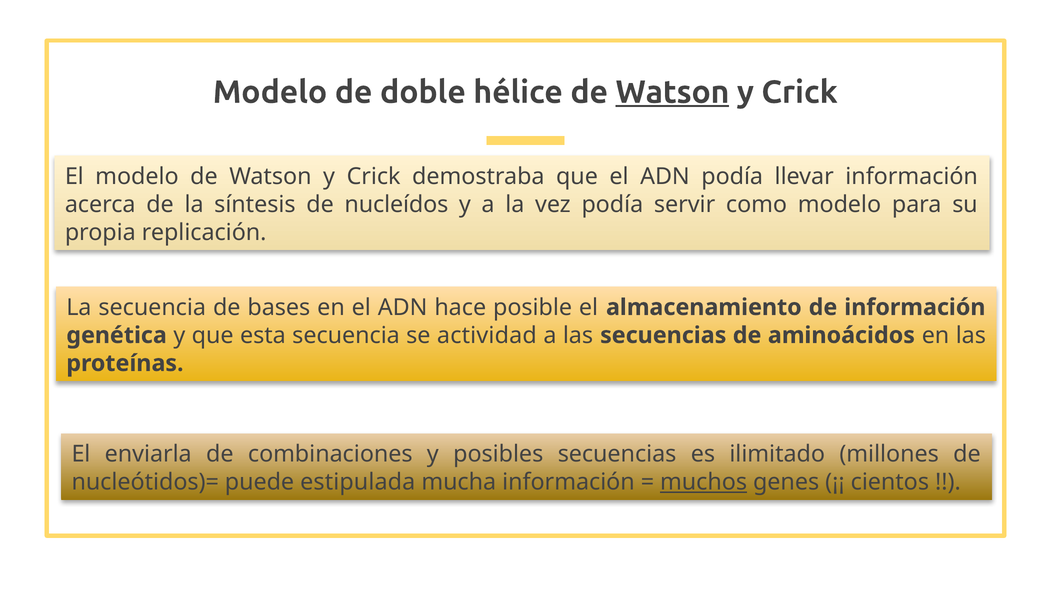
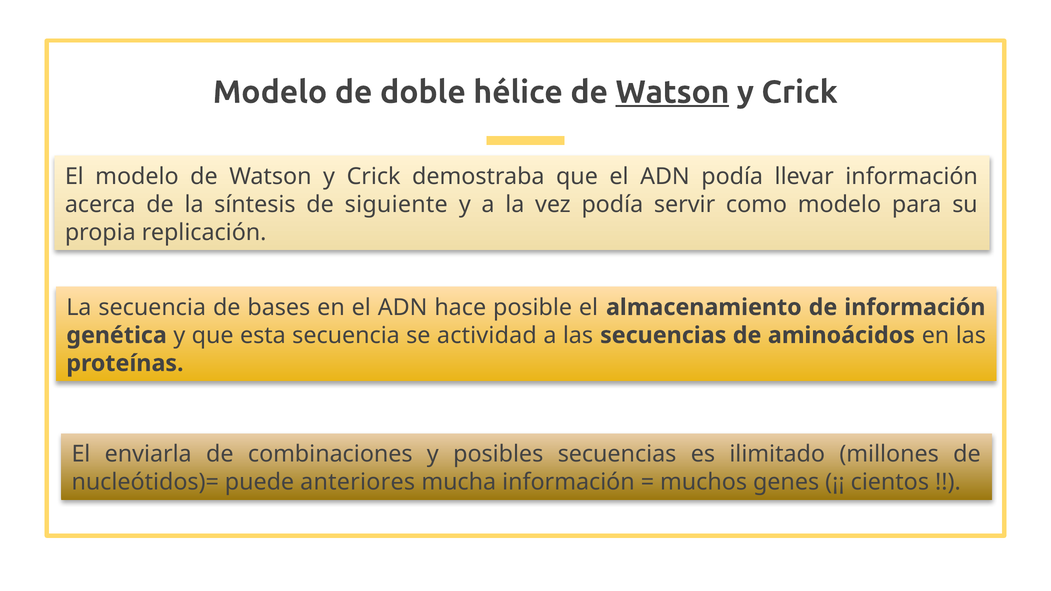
nucleídos: nucleídos -> siguiente (396, 204)
estipulada: estipulada -> anteriores (358, 482)
muchos underline: present -> none (704, 482)
